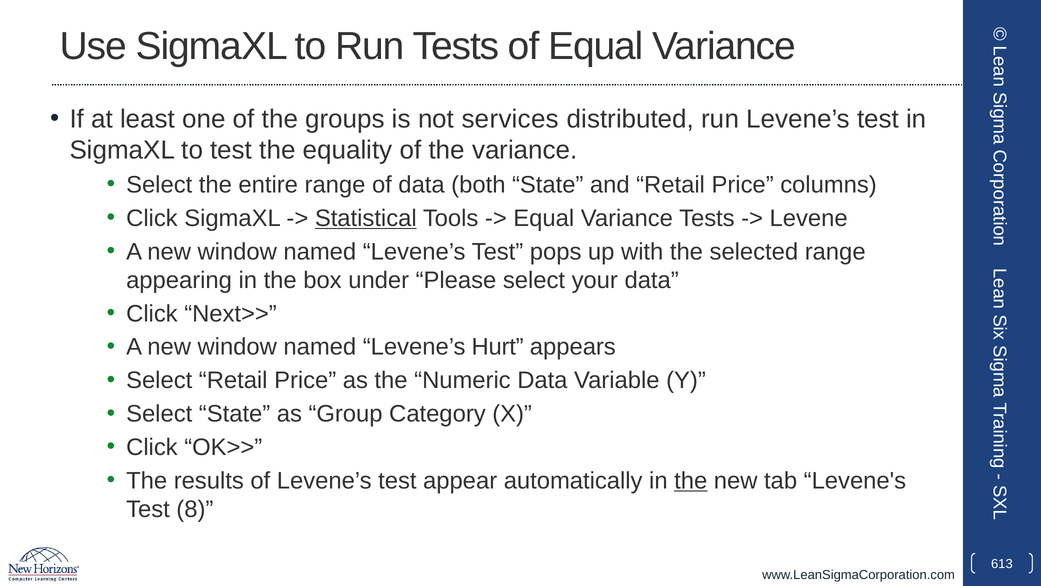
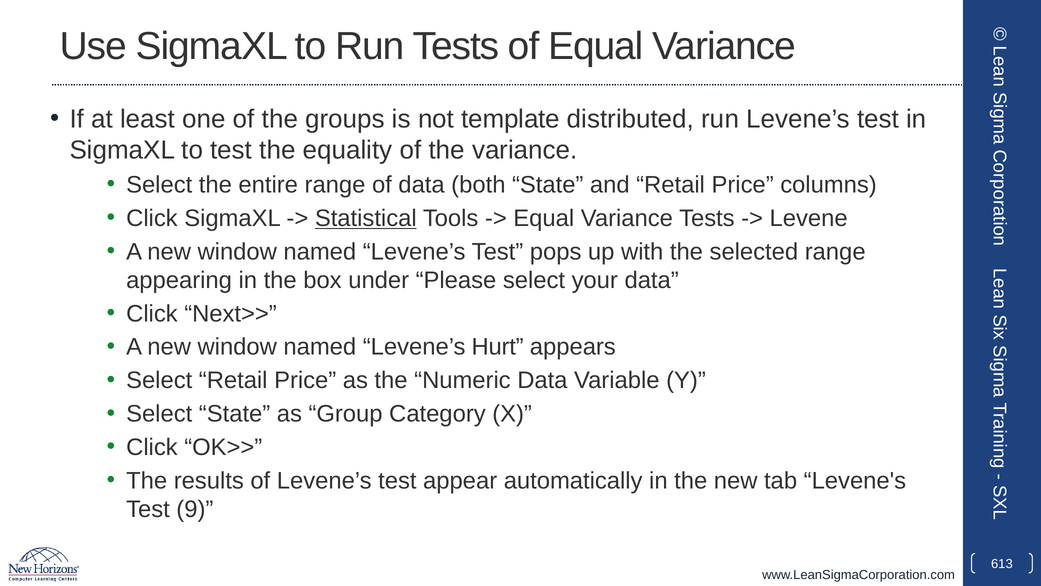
services: services -> template (511, 119)
the underline: present -> none (691, 480)
8: 8 -> 9 (195, 509)
